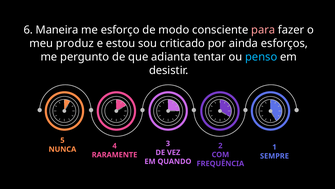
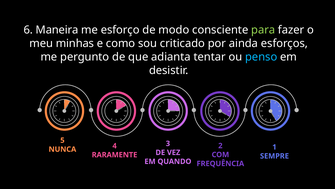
para colour: pink -> light green (263, 30)
produz: produz -> minhas (75, 43)
estou: estou -> como (121, 43)
